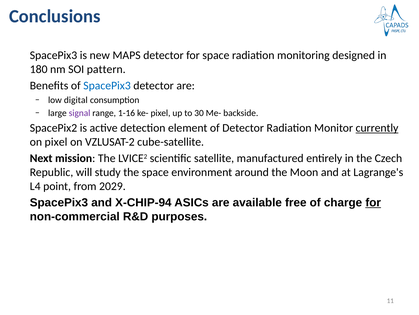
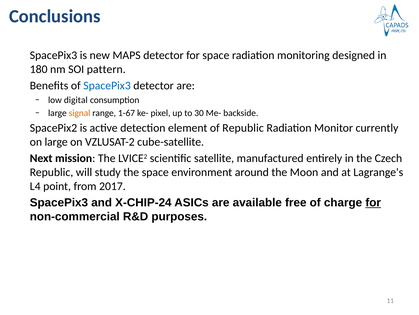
signal colour: purple -> orange (80, 113)
1-16: 1-16 -> 1-67 (127, 113)
of Detector: Detector -> Republic (243, 128)
currently underline: present -> none (377, 128)
on pixel: pixel -> large (56, 142)
2029: 2029 -> 2017 (112, 186)
X-CHIP-94: X-CHIP-94 -> X-CHIP-24 (143, 202)
